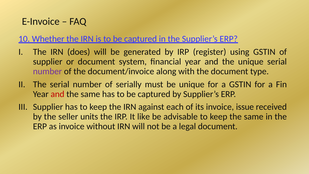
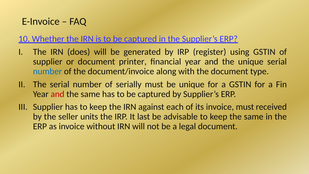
system: system -> printer (133, 62)
number colour: purple -> blue (47, 71)
invoice issue: issue -> must (245, 107)
like: like -> last (144, 117)
